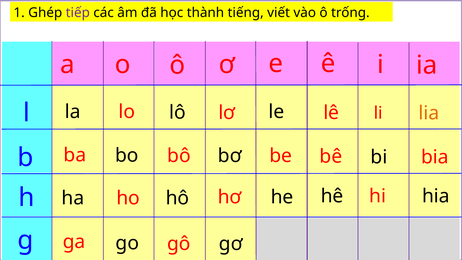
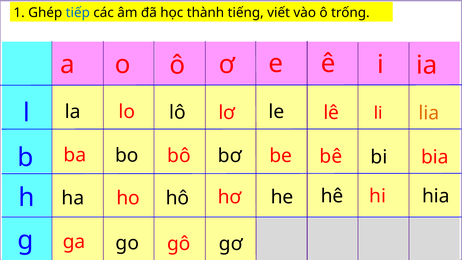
tiếp colour: purple -> blue (78, 13)
